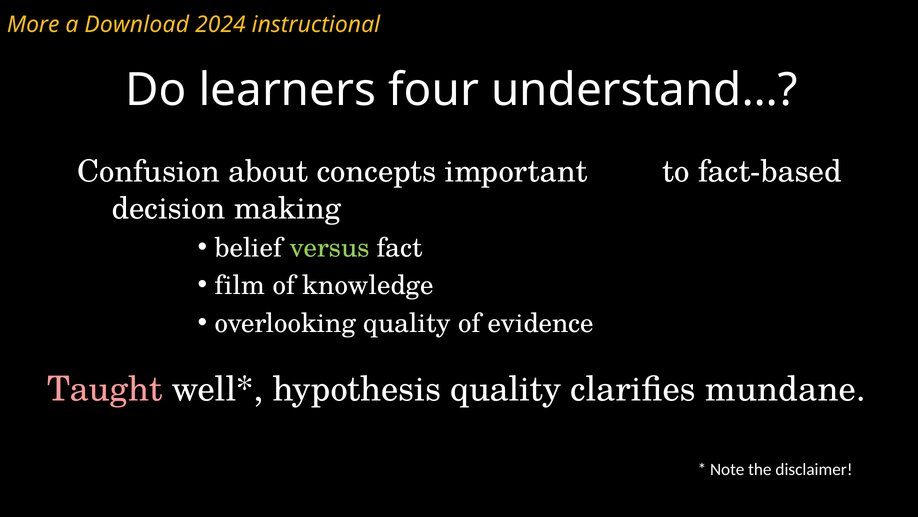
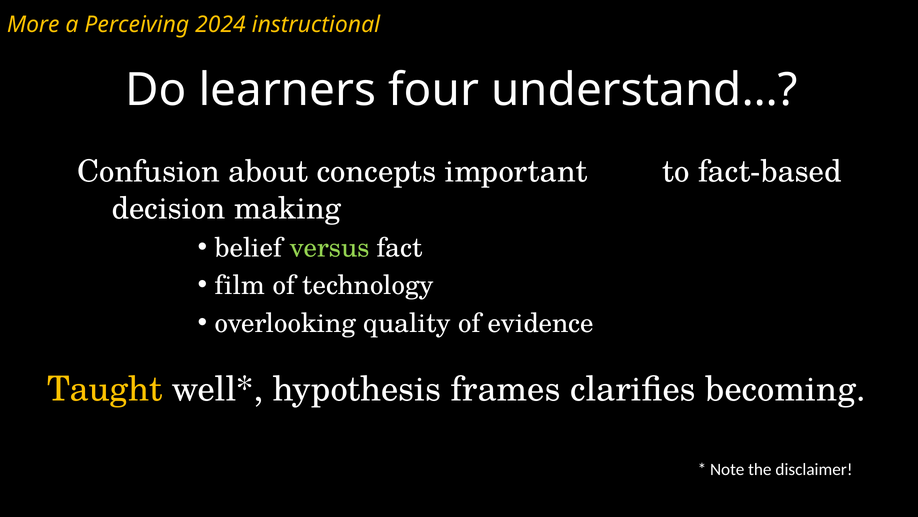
Download: Download -> Perceiving (137, 25)
knowledge: knowledge -> technology (368, 285)
Taught colour: pink -> yellow (105, 389)
hypothesis quality: quality -> frames (506, 389)
mundane: mundane -> becoming (786, 389)
